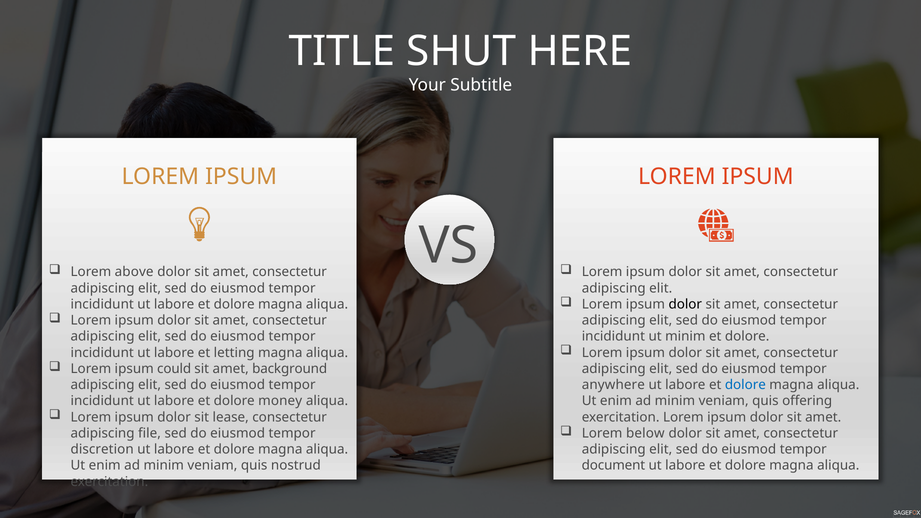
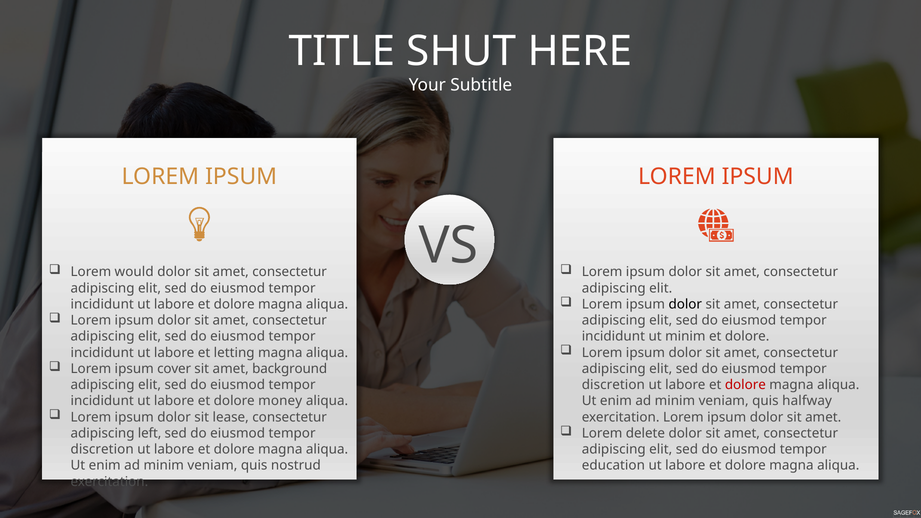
above: above -> would (134, 272)
could: could -> cover (174, 369)
anywhere: anywhere -> discretion (613, 385)
dolore colour: blue -> red (745, 385)
offering: offering -> halfway (807, 401)
below: below -> delete (645, 433)
file: file -> left (150, 433)
document: document -> education (613, 466)
